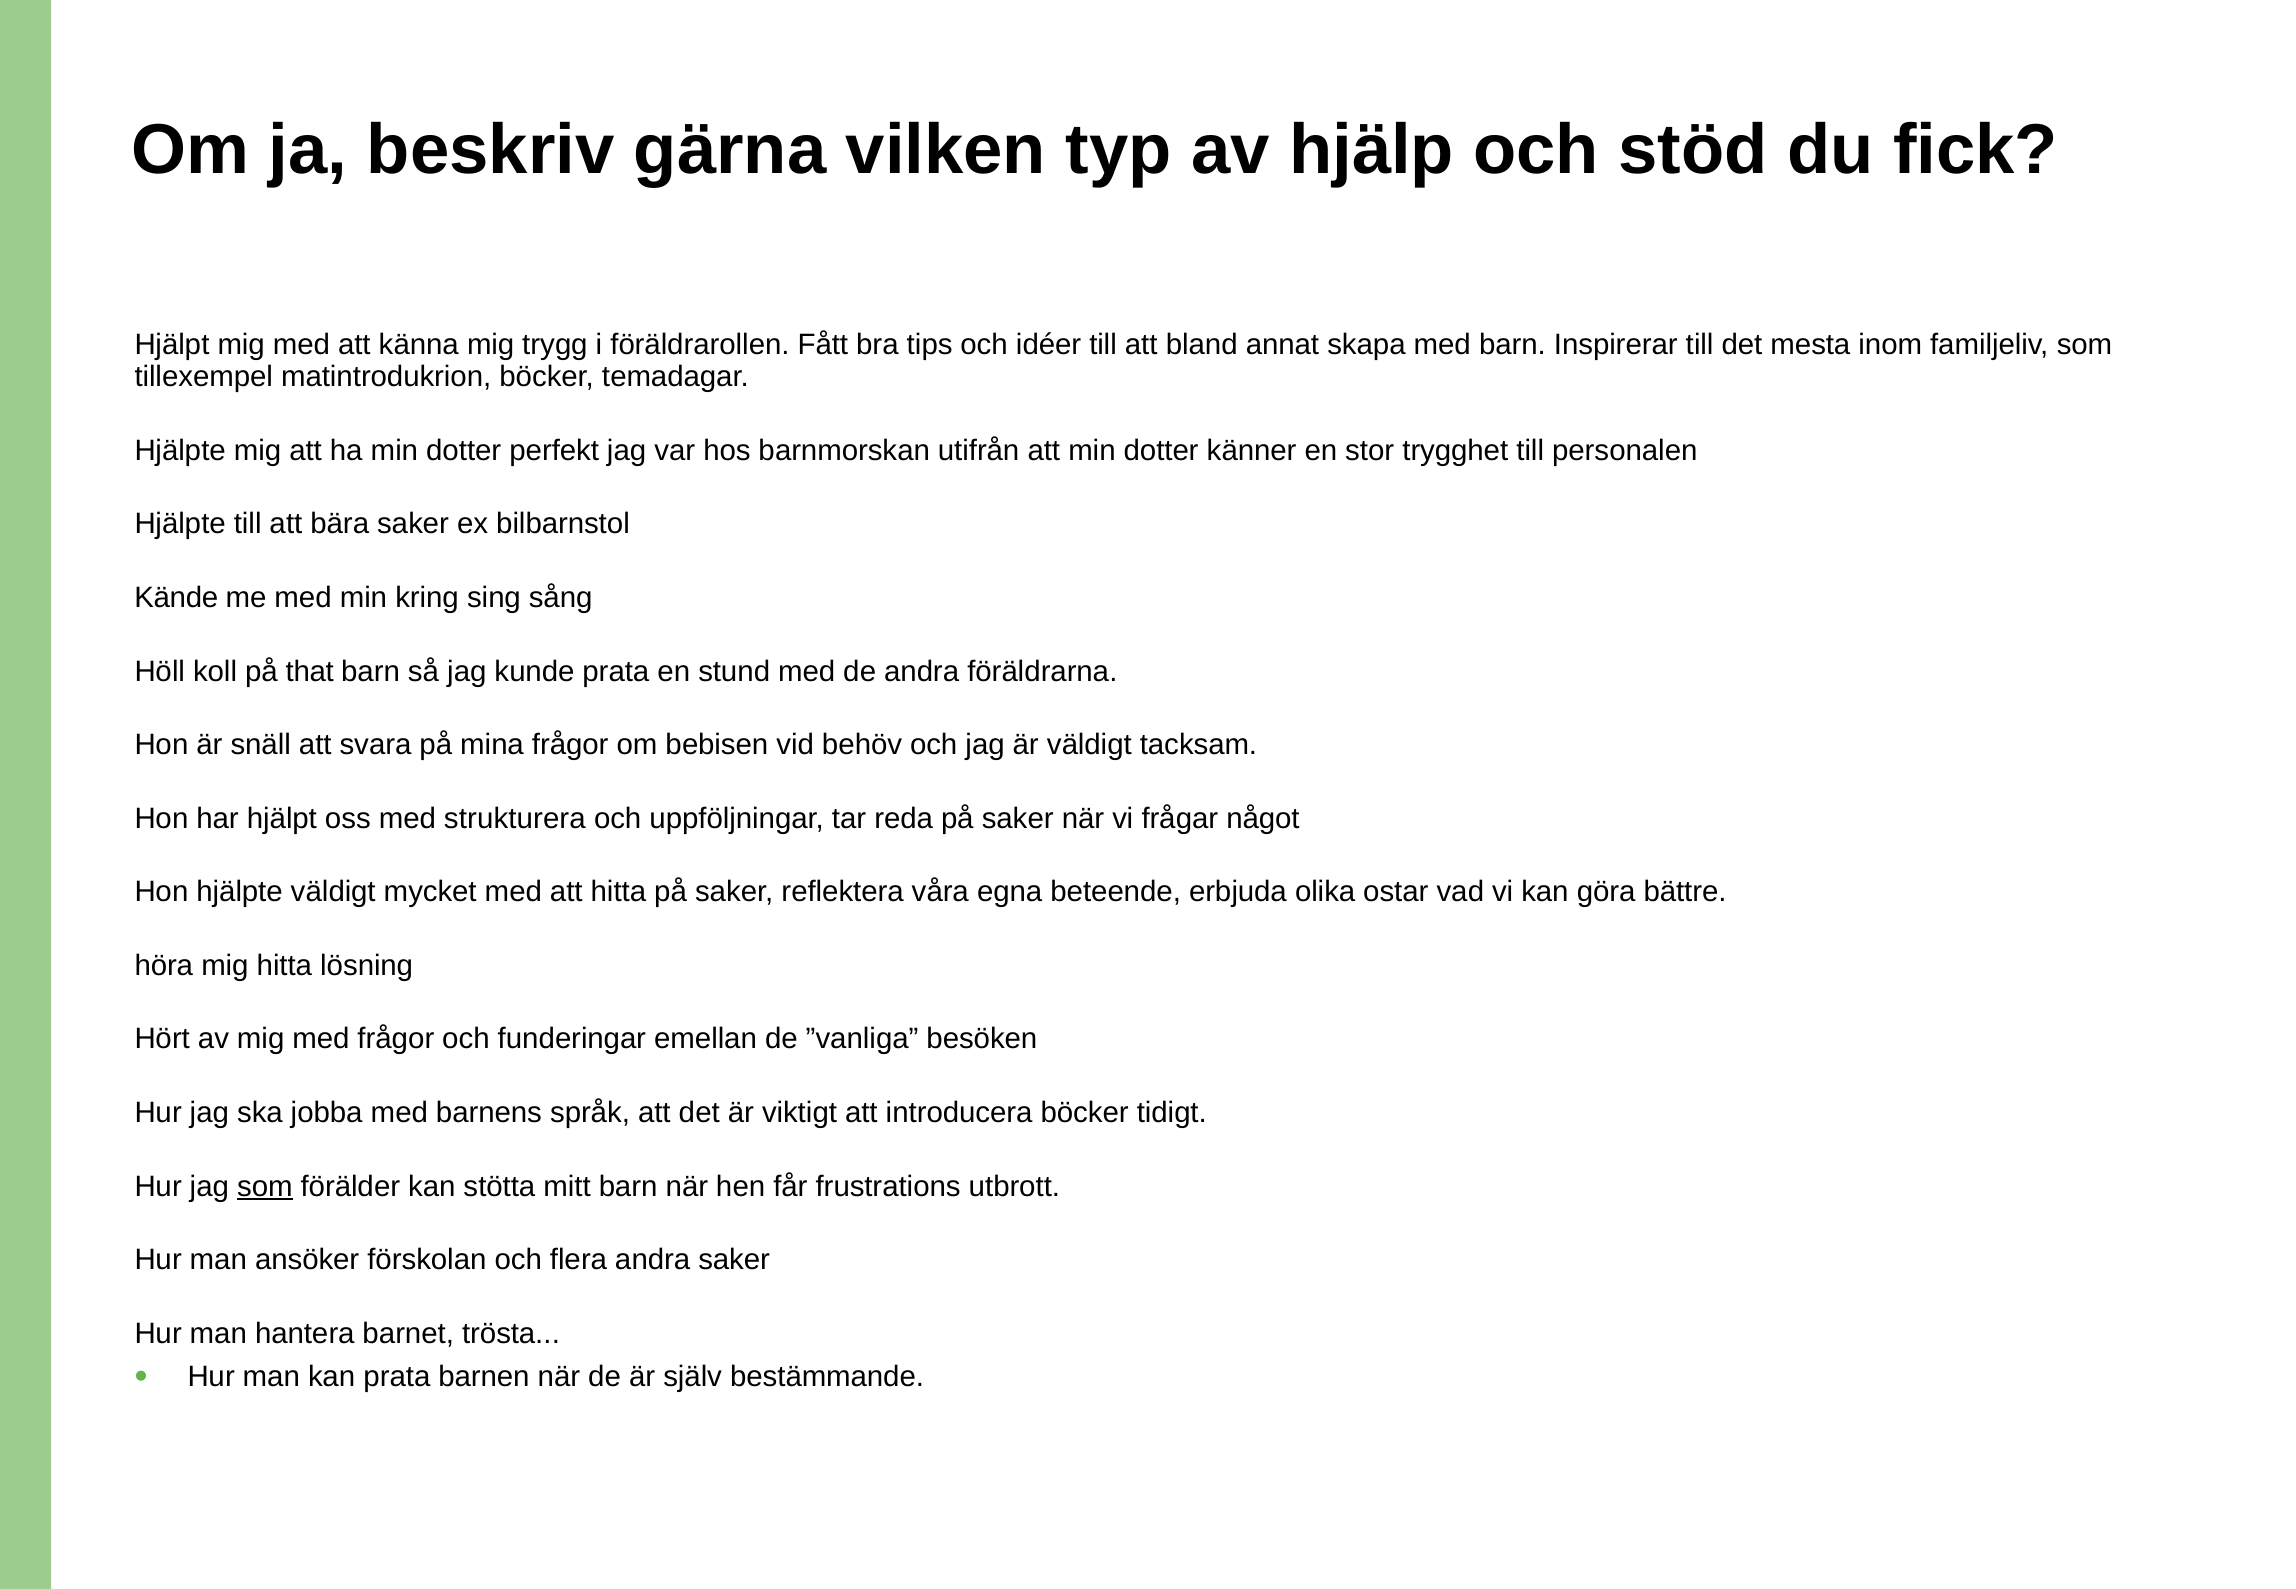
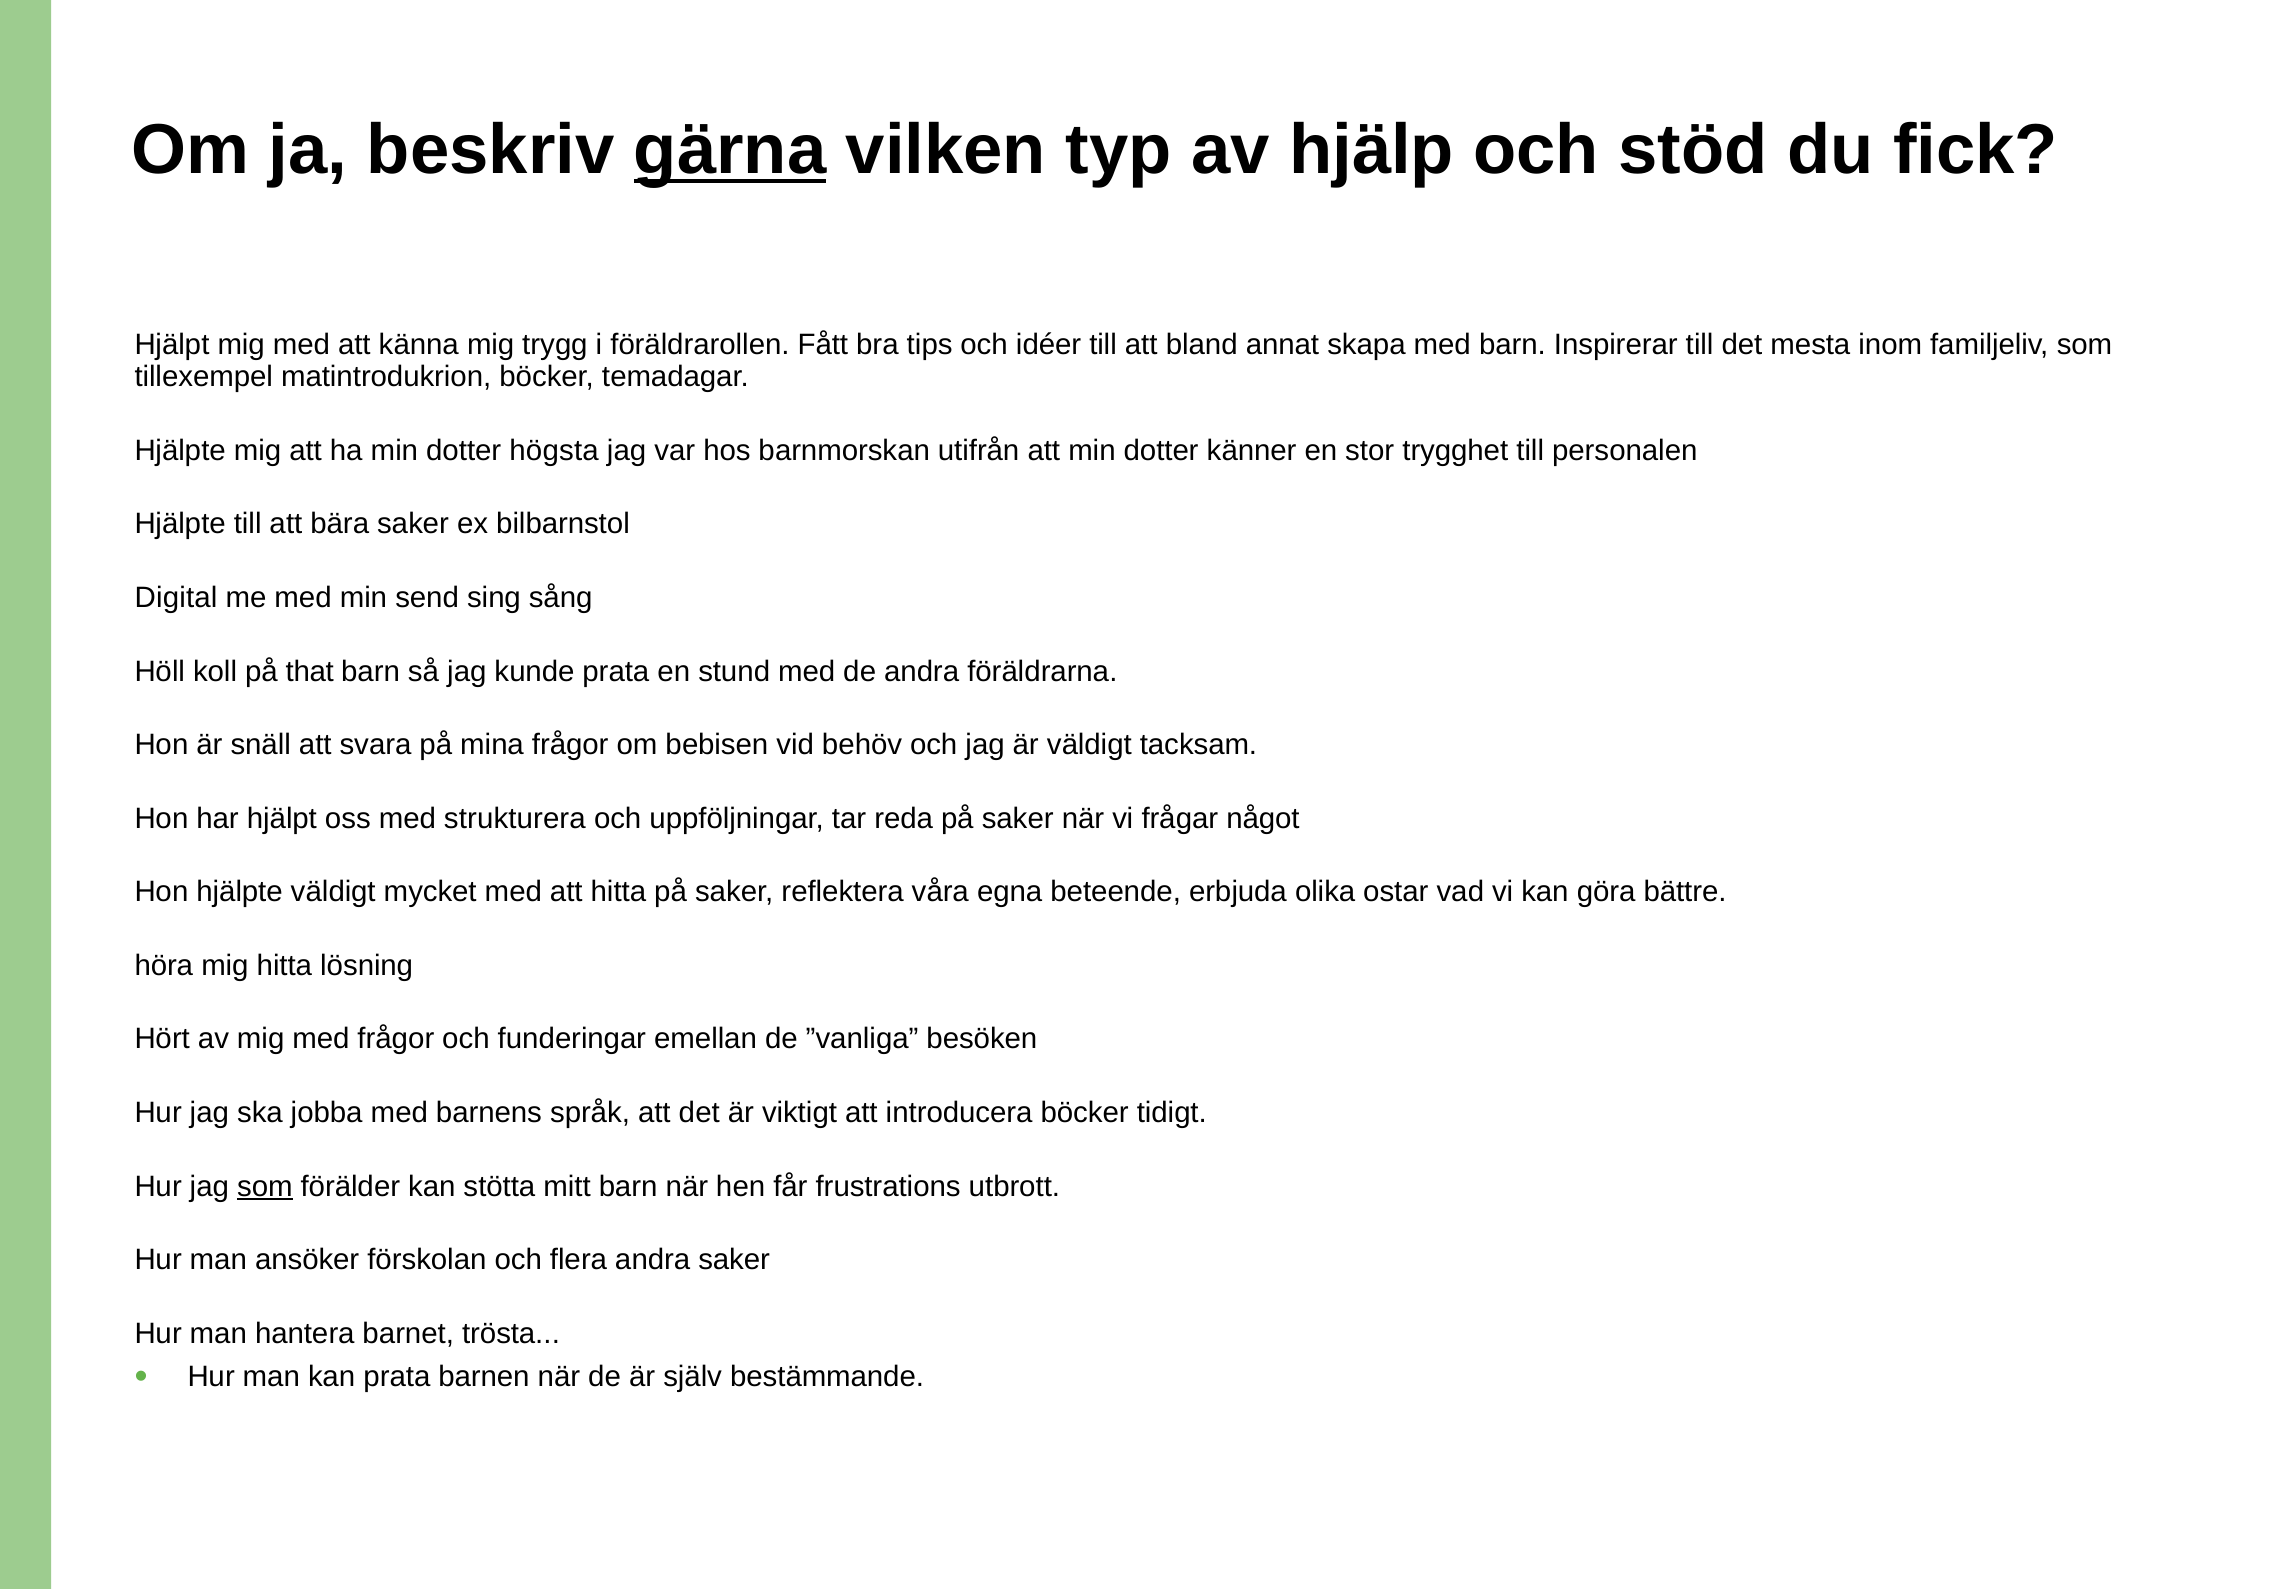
gärna underline: none -> present (730, 151)
perfekt: perfekt -> högsta (554, 451)
Kände: Kände -> Digital (176, 598)
kring: kring -> send (427, 598)
